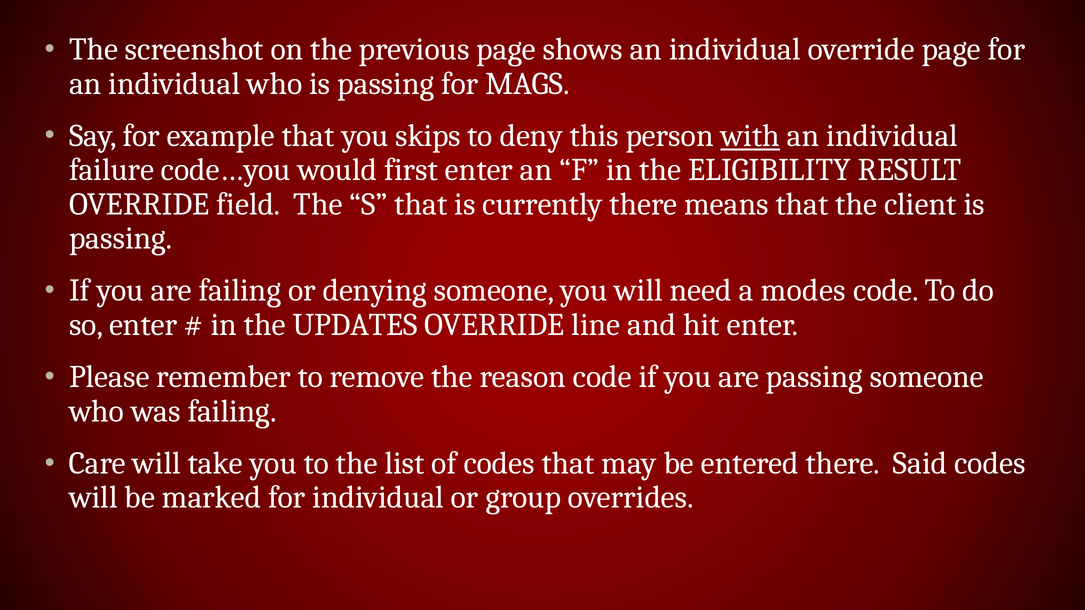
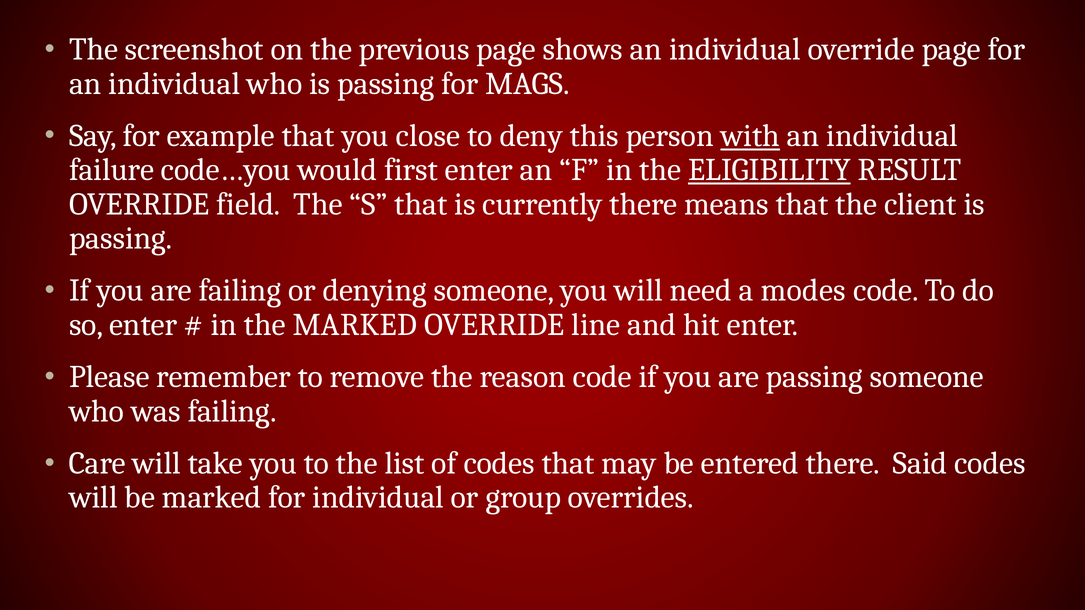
skips: skips -> close (428, 136)
ELIGIBILITY underline: none -> present (769, 170)
the UPDATES: UPDATES -> MARKED (355, 325)
